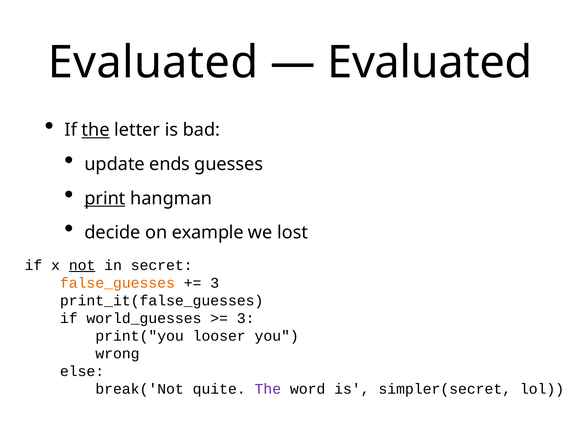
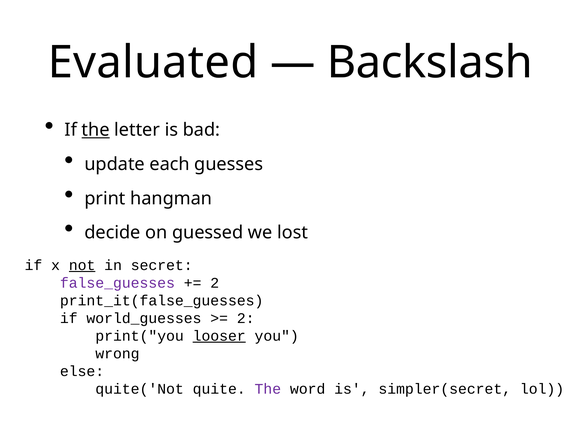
Evaluated: Evaluated -> Backslash (430, 63)
ends: ends -> each (170, 164)
print underline: present -> none (105, 198)
example: example -> guessed (208, 233)
false_guesses colour: orange -> purple (117, 283)
3: 3 -> 2 (215, 283)
3: 3 -> 2 (246, 318)
looser underline: none -> present (219, 336)
break('Not: break('Not -> quite('Not (140, 389)
